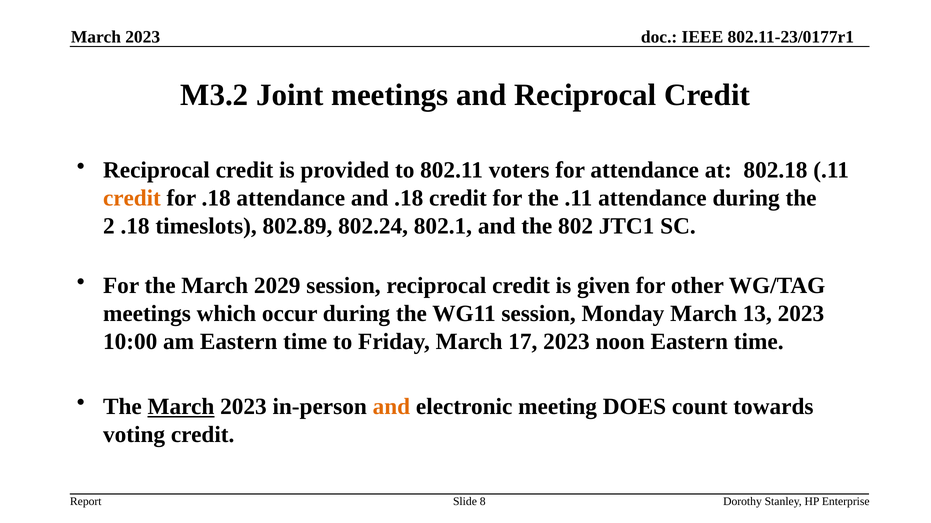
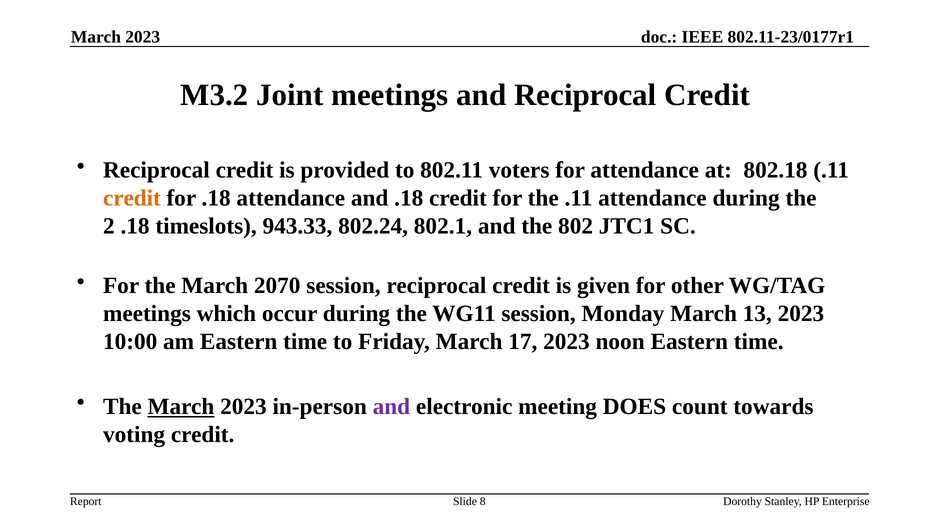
802.89: 802.89 -> 943.33 (297, 226)
2029: 2029 -> 2070 (277, 286)
and colour: orange -> purple (391, 407)
